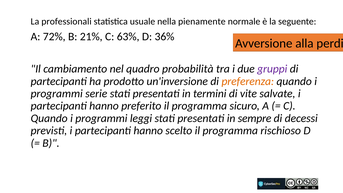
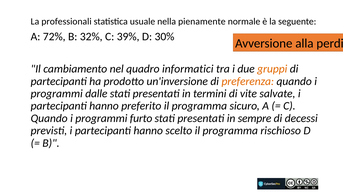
21%: 21% -> 32% (91, 37)
63%: 63% -> 39% (128, 37)
36%: 36% -> 30% (165, 37)
probabilità: probabilità -> informatici (188, 69)
gruppi colour: purple -> orange (272, 69)
serie: serie -> dalle (96, 94)
leggi: leggi -> furto (141, 118)
